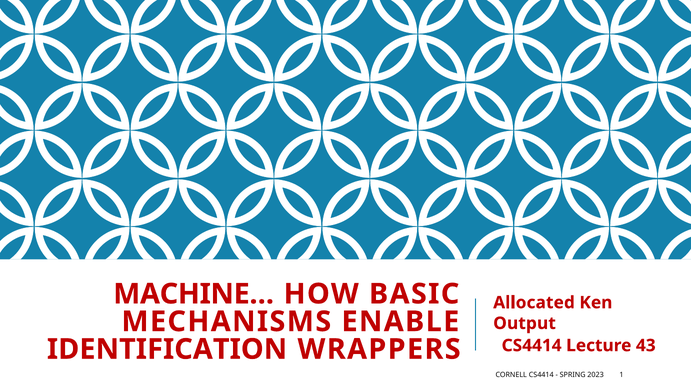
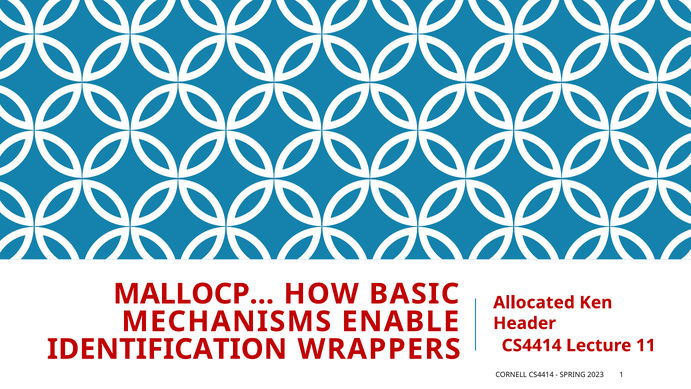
MACHINE…: MACHINE… -> MALLOCP… (194, 294)
Output: Output -> Header (525, 323)
43: 43 -> 11 (646, 345)
